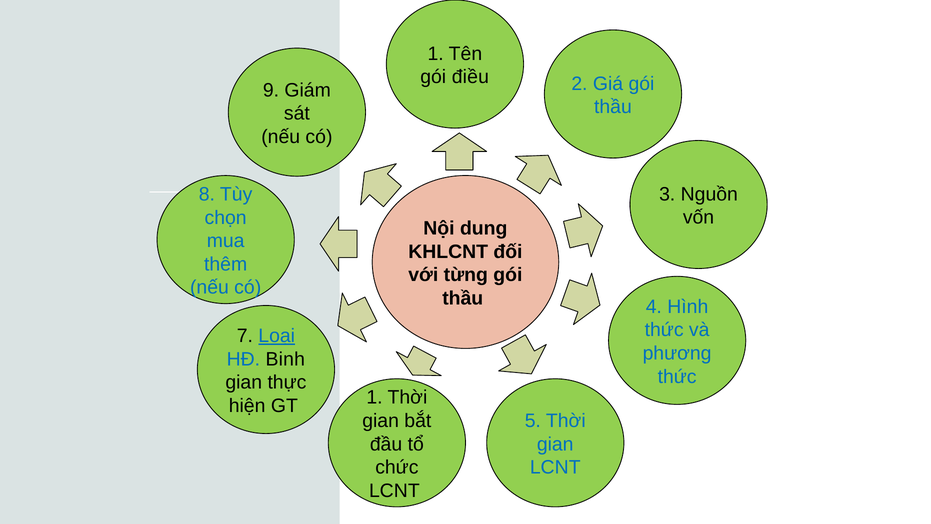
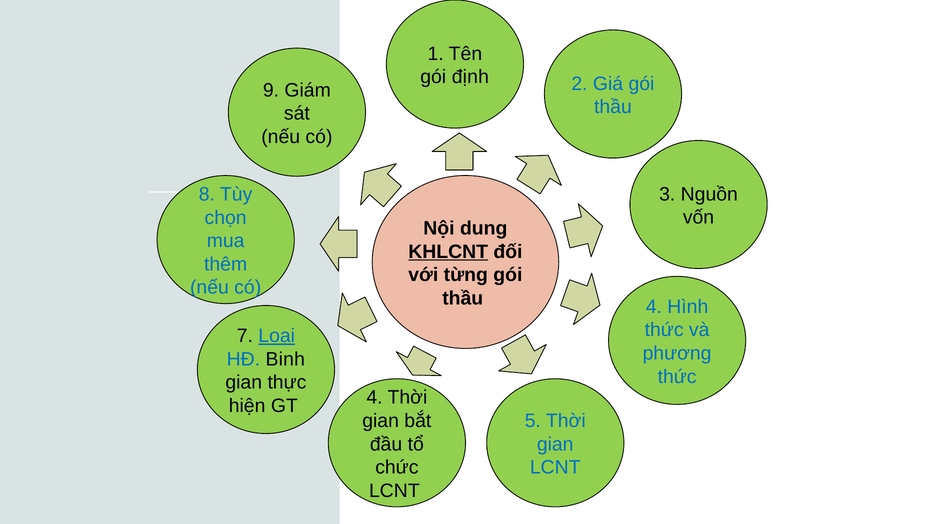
điều: điều -> định (470, 77)
KHLCNT underline: none -> present (448, 252)
GT 1: 1 -> 4 (374, 397)
